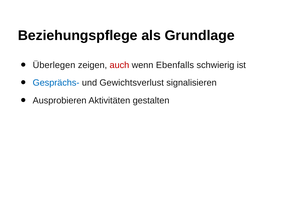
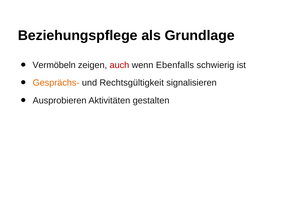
Überlegen: Überlegen -> Vermöbeln (54, 65)
Gesprächs- colour: blue -> orange (56, 83)
Gewichtsverlust: Gewichtsverlust -> Rechtsgültigkeit (132, 83)
